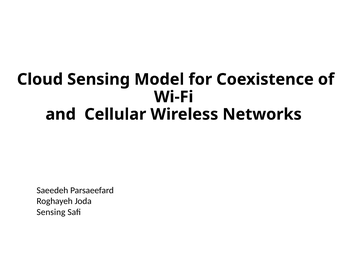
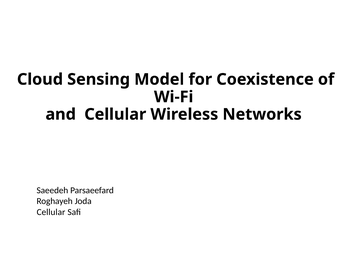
Sensing: Sensing -> Cellular (51, 212)
